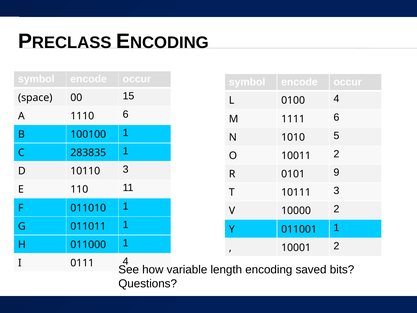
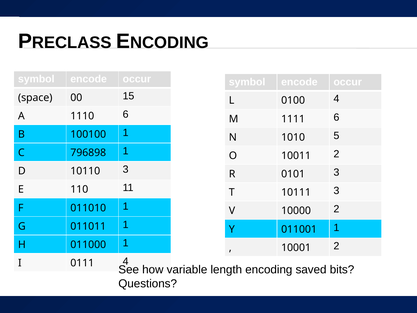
283835: 283835 -> 796898 (88, 153)
0101 9: 9 -> 3 (336, 172)
